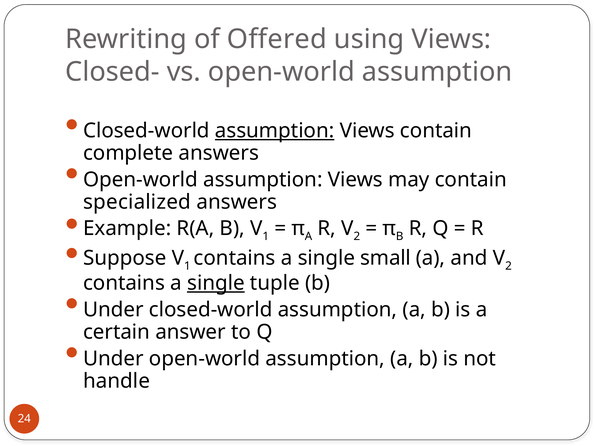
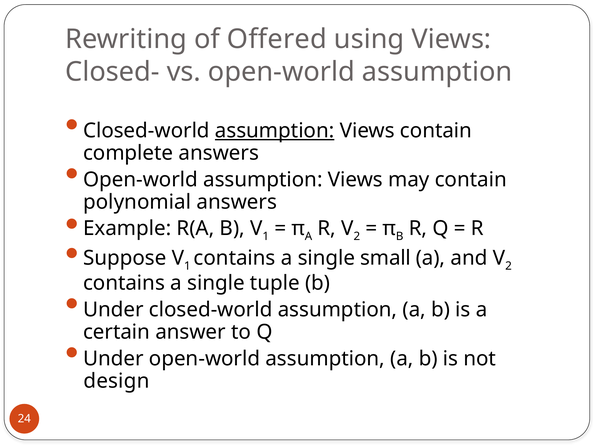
specialized: specialized -> polynomial (137, 202)
single underline: present -> none (216, 283)
handle: handle -> design (116, 380)
